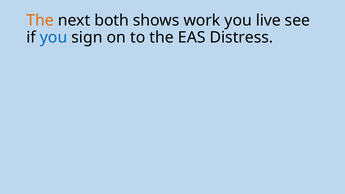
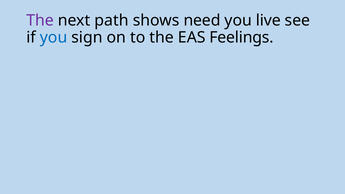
The colour: orange -> purple (40, 20)
both: both -> path (112, 20)
work: work -> need (202, 20)
Distress: Distress -> Feelings (241, 38)
